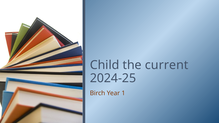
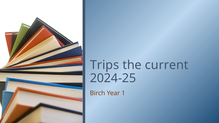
Child: Child -> Trips (105, 65)
